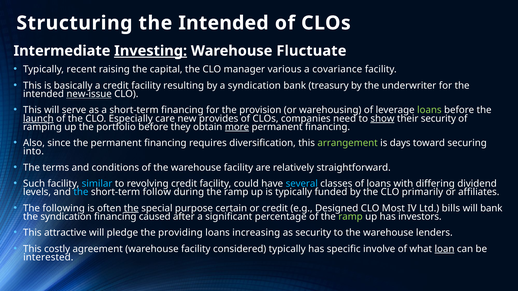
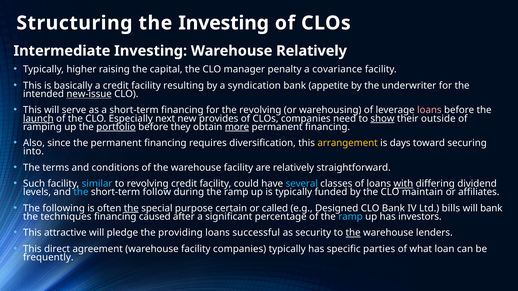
Structuring the Intended: Intended -> Investing (224, 23)
Investing underline: present -> none (151, 51)
Warehouse Fluctuate: Fluctuate -> Relatively (312, 51)
recent: recent -> higher (81, 70)
various: various -> penalty (285, 70)
treasury: treasury -> appetite (329, 86)
the provision: provision -> revolving (260, 110)
loans colour: light green -> pink (429, 110)
care: care -> next (165, 119)
their security: security -> outside (438, 119)
portfolio underline: none -> present (116, 127)
arrangement colour: light green -> yellow (348, 143)
with underline: none -> present (403, 184)
primarily: primarily -> maintain (422, 192)
or credit: credit -> called (275, 209)
CLO Most: Most -> Bank (393, 209)
the syndication: syndication -> techniques (66, 217)
ramp colour: light green -> light blue (351, 217)
increasing: increasing -> successful (256, 233)
the underline: none -> present (353, 233)
costly: costly -> direct (57, 249)
facility considered: considered -> companies (240, 249)
involve: involve -> parties (379, 249)
loan underline: present -> none (445, 249)
interested: interested -> frequently (48, 258)
